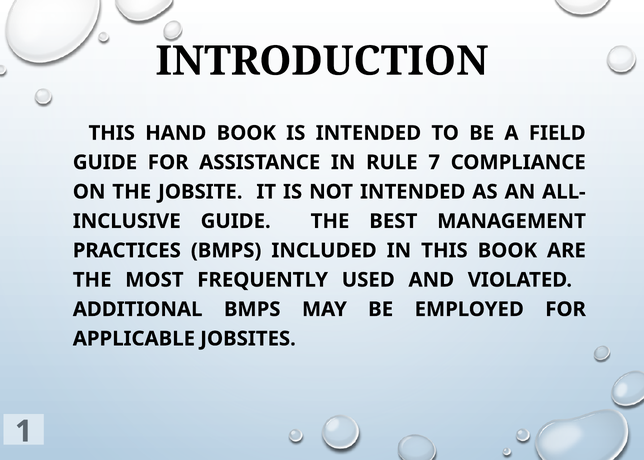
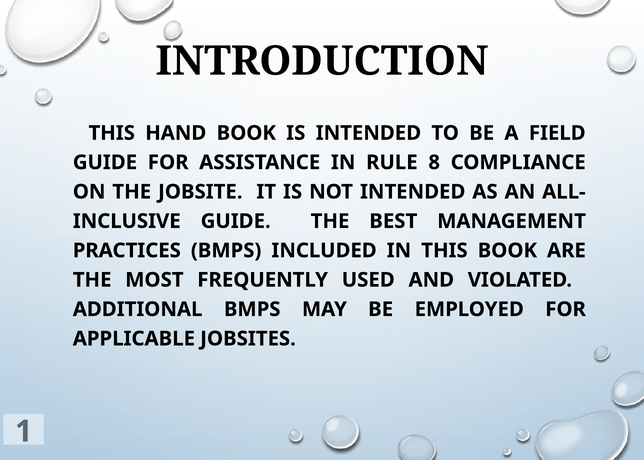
7: 7 -> 8 (434, 162)
